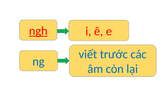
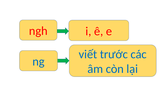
ngh underline: present -> none (38, 31)
